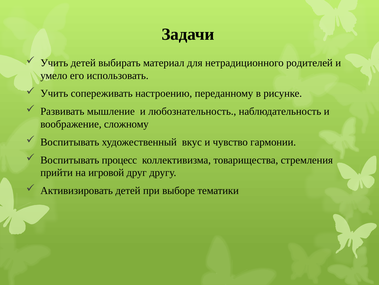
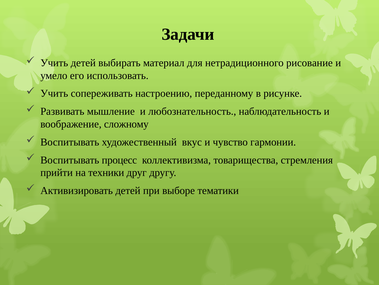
родителей: родителей -> рисование (309, 63)
игровой: игровой -> техники (106, 172)
